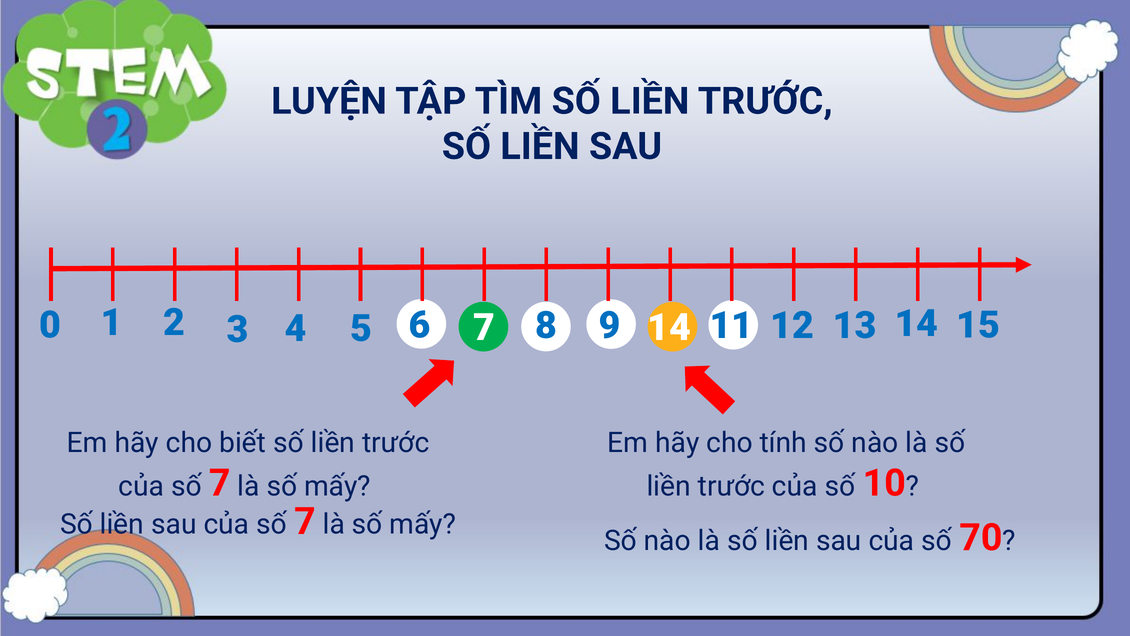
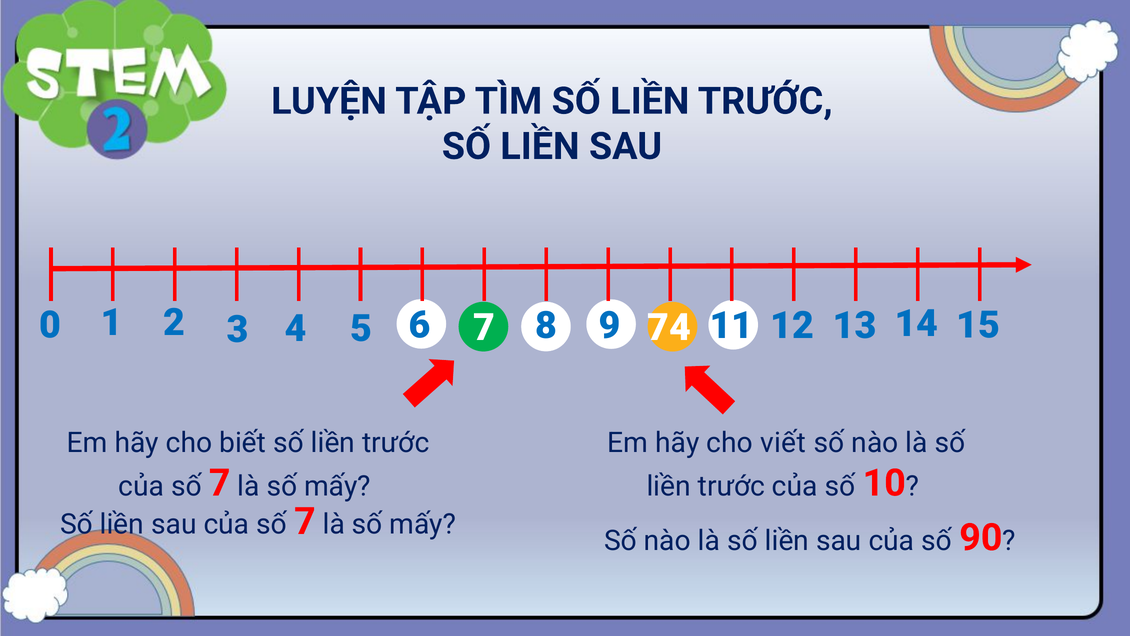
7 14: 14 -> 74 (669, 328)
tính: tính -> viết (783, 443)
70: 70 -> 90 (981, 537)
